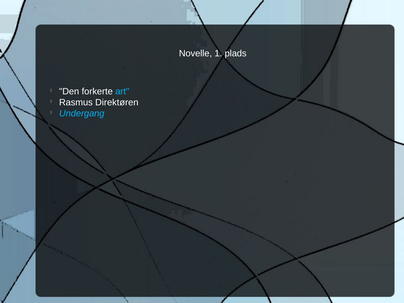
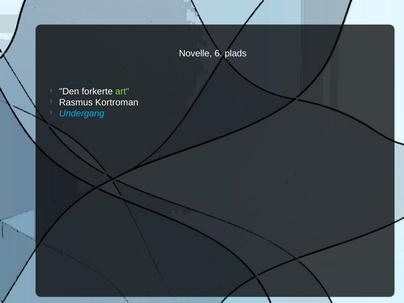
1: 1 -> 6 (218, 54)
art colour: light blue -> light green (122, 91)
Direktøren: Direktøren -> Kortroman (117, 102)
